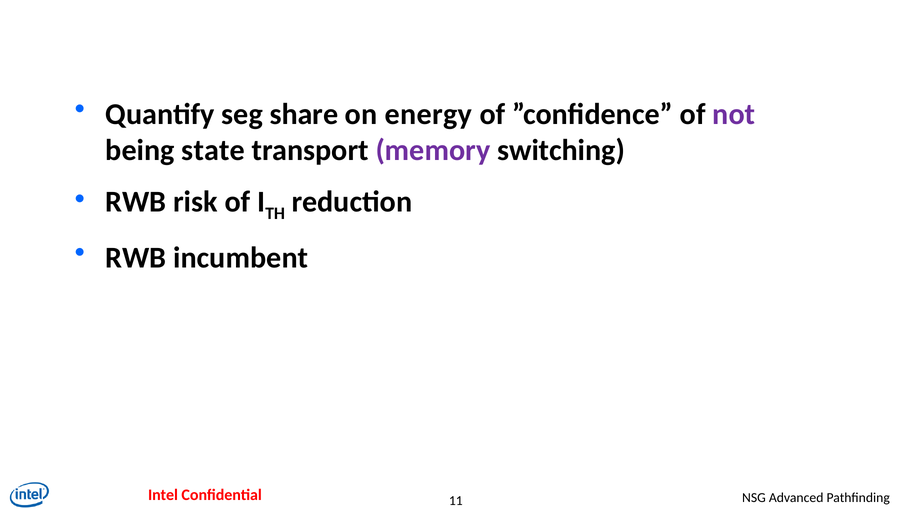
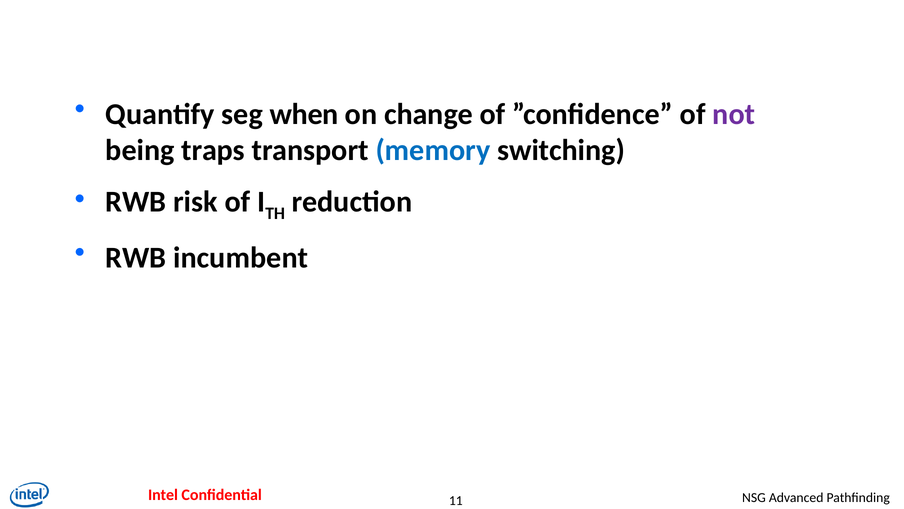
share: share -> when (304, 114)
energy: energy -> change (428, 114)
state: state -> traps (213, 150)
memory colour: purple -> blue (433, 150)
